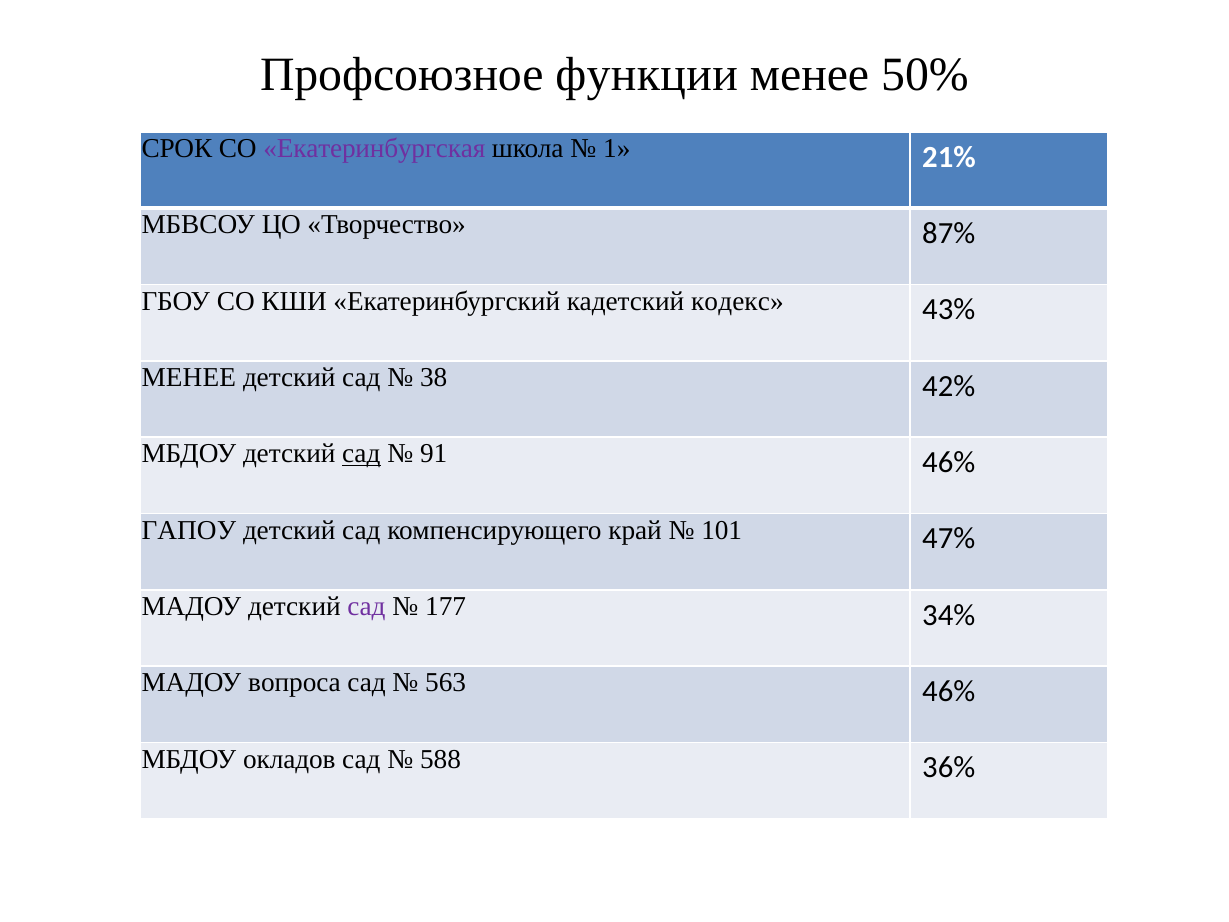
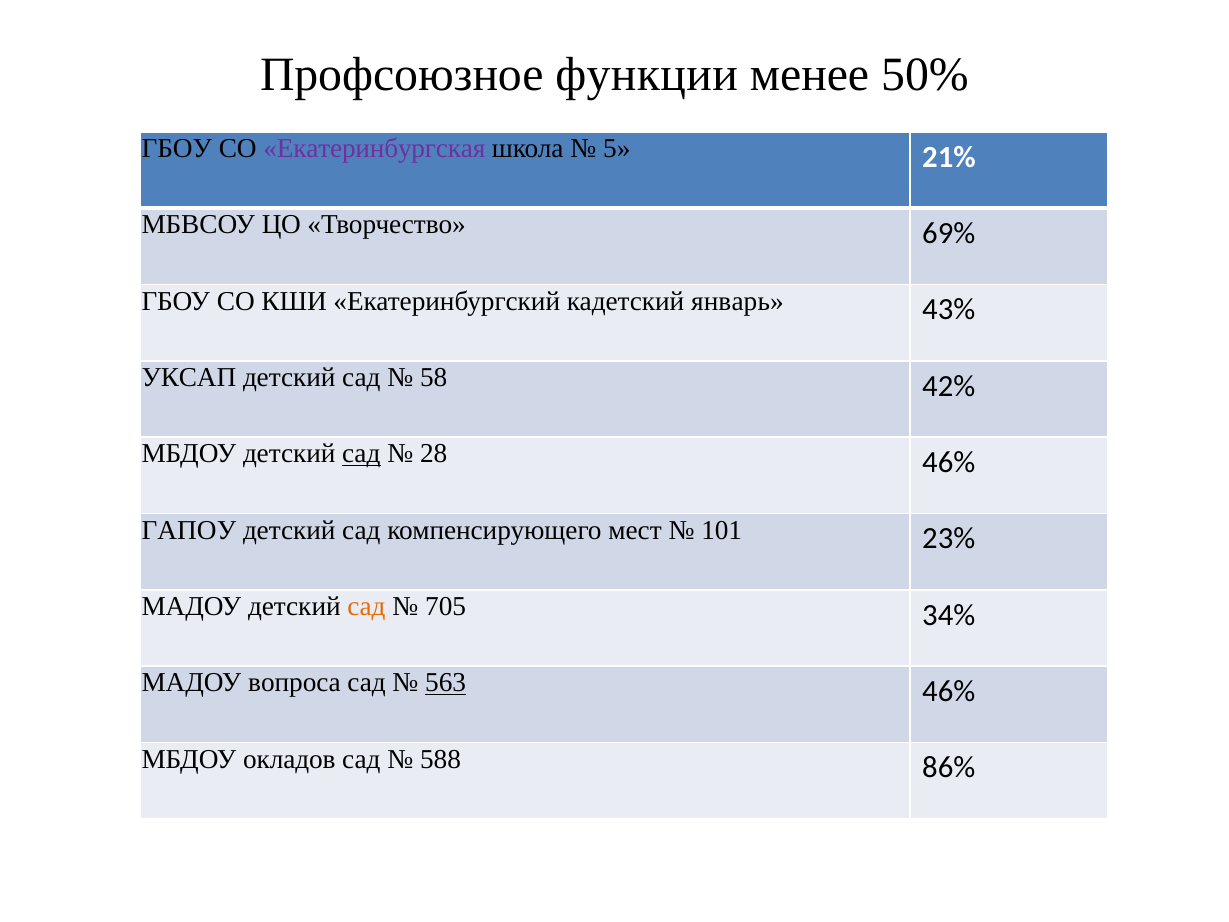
СРОК: СРОК -> ГБОУ (177, 148)
1: 1 -> 5 (617, 148)
87%: 87% -> 69% (949, 233)
кодекс: кодекс -> январь (737, 301)
МЕНЕЕ: МЕНЕЕ -> УКСАП (189, 377)
38: 38 -> 58 (434, 377)
91: 91 -> 28 (434, 454)
край: край -> мест (635, 530)
47%: 47% -> 23% (949, 539)
сад colour: purple -> orange (366, 606)
177: 177 -> 705 (446, 606)
563 underline: none -> present (446, 683)
36%: 36% -> 86% (949, 768)
